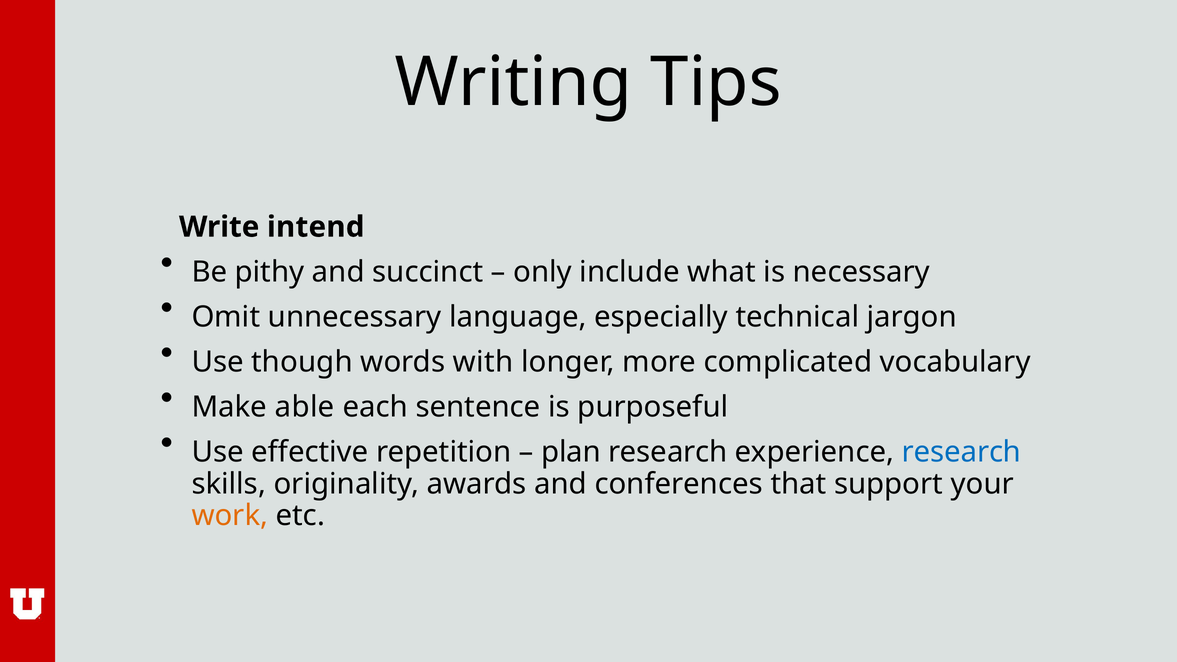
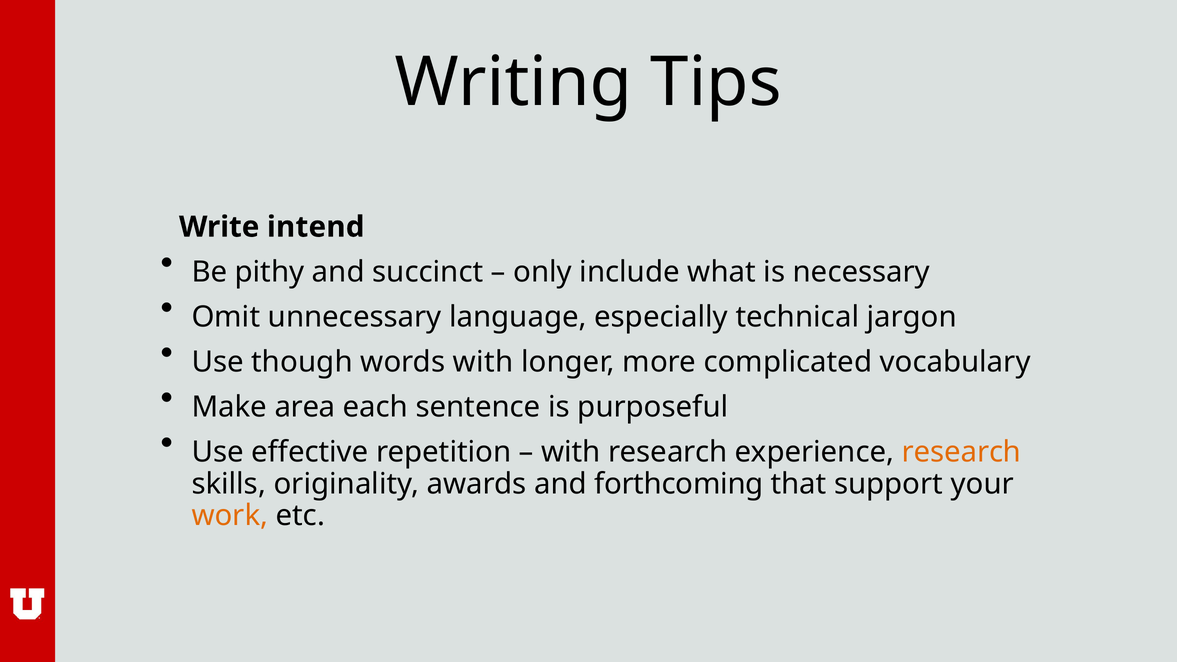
able: able -> area (305, 407)
plan: plan -> with (571, 452)
research colour: blue -> orange (962, 452)
conferences: conferences -> forthcoming (679, 484)
